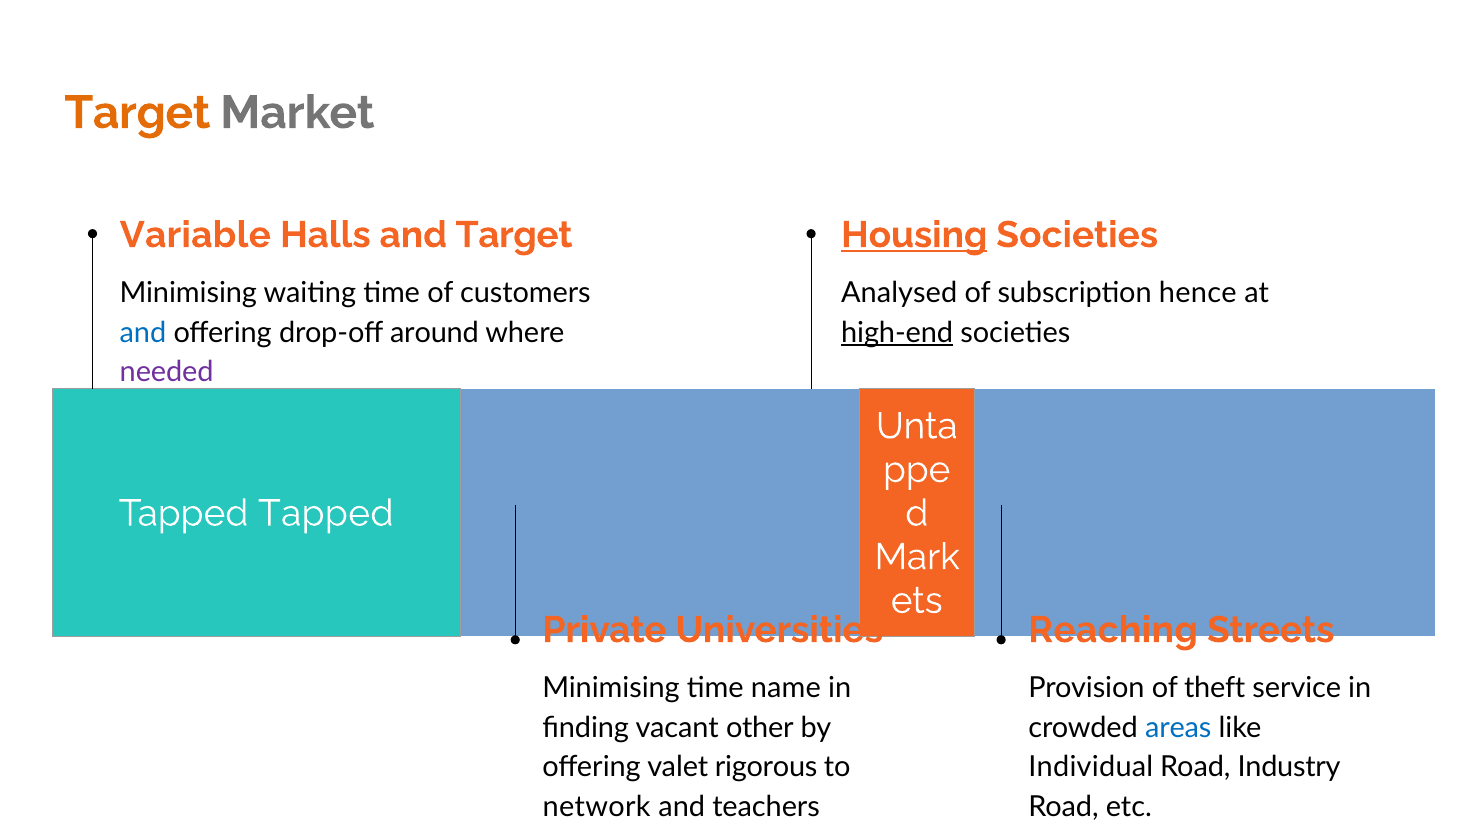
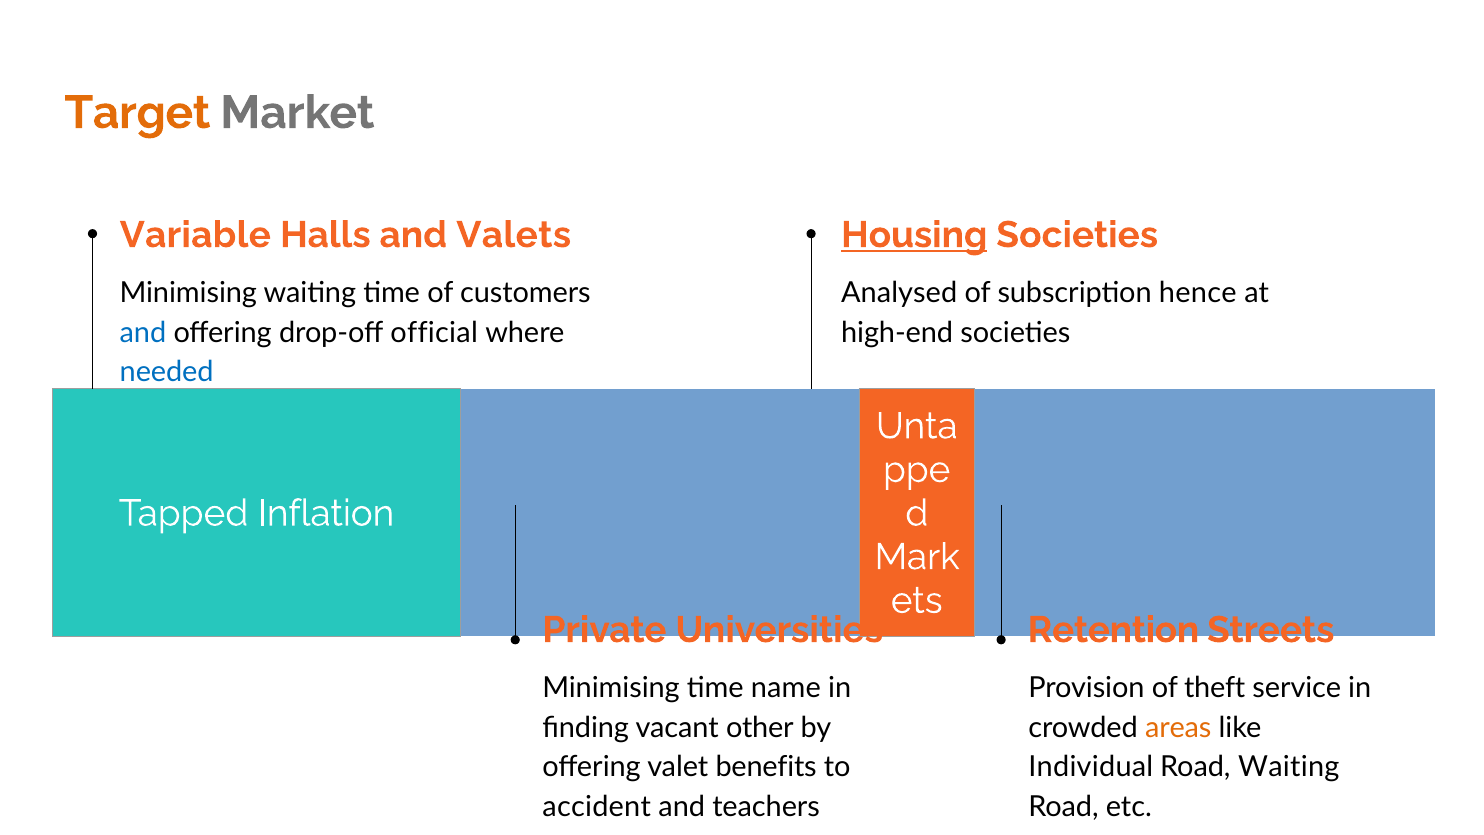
and Target: Target -> Valets (514, 235)
around: around -> official (434, 332)
high-end underline: present -> none (897, 332)
needed colour: purple -> blue (167, 372)
Tapped Tapped: Tapped -> Inflation (326, 513)
Reaching: Reaching -> Retention (1113, 630)
areas colour: blue -> orange (1178, 727)
rigorous: rigorous -> benefits (766, 767)
Road Industry: Industry -> Waiting (1289, 767)
network: network -> accident (597, 807)
